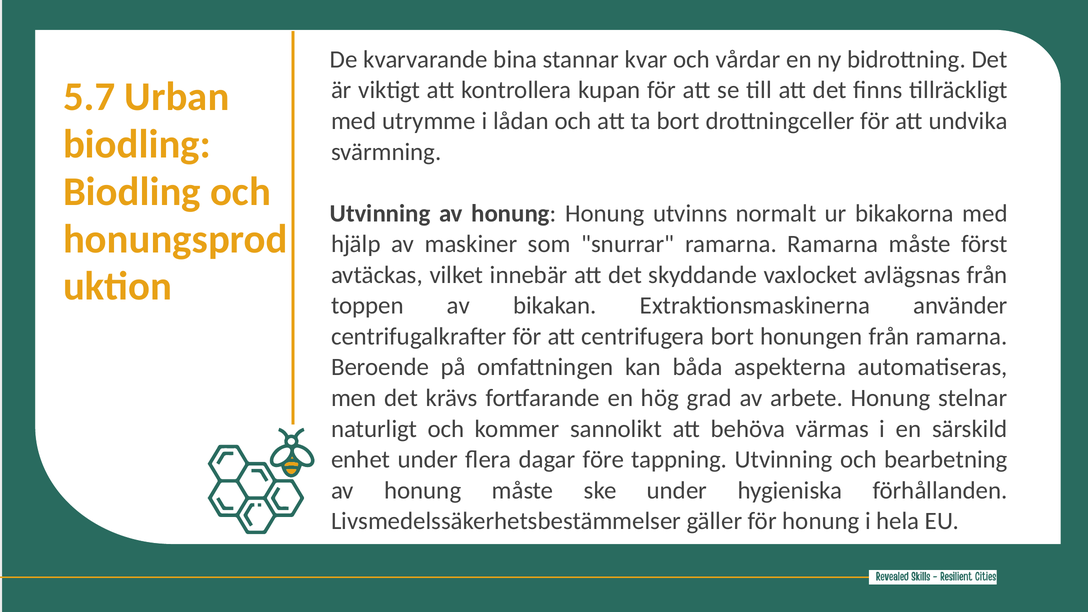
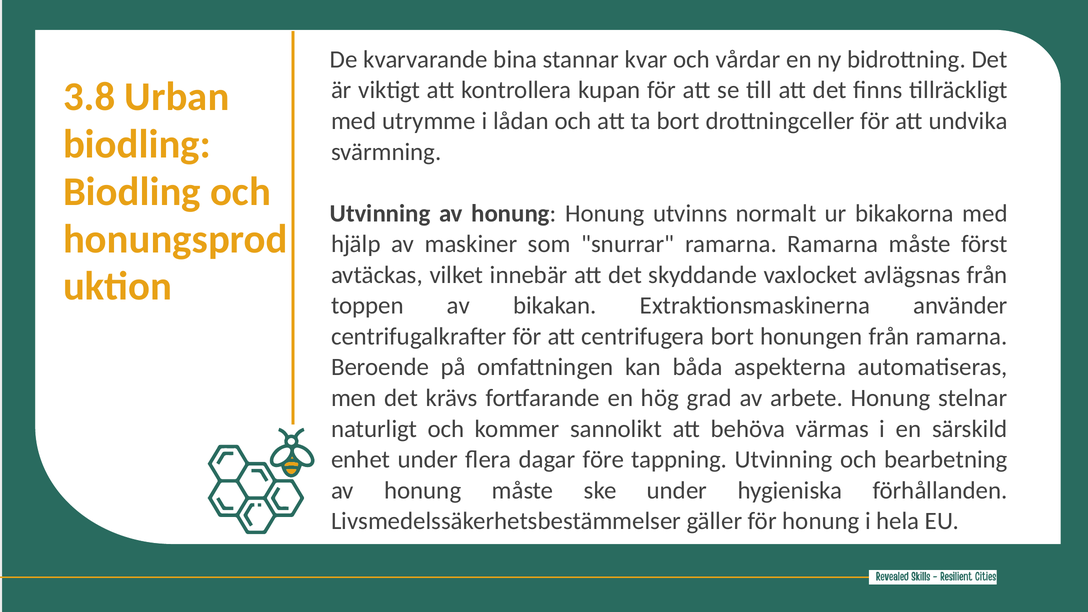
5.7: 5.7 -> 3.8 (89, 97)
